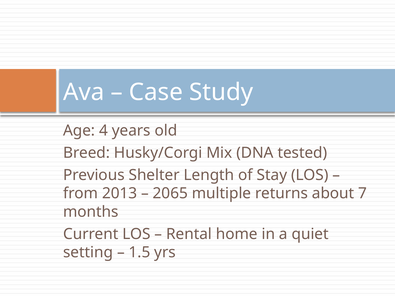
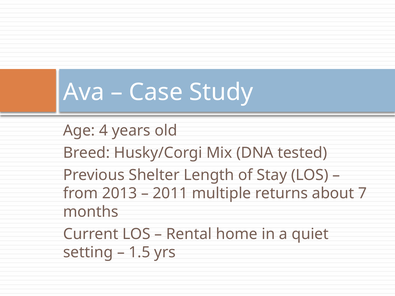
2065: 2065 -> 2011 (170, 194)
